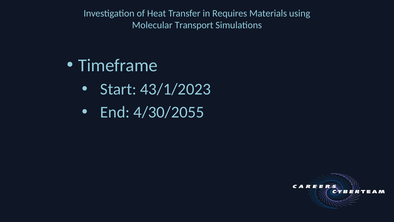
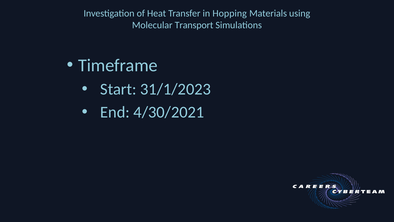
Requires: Requires -> Hopping (230, 13)
43/1/2023: 43/1/2023 -> 31/1/2023 (176, 89)
4/30/2055: 4/30/2055 -> 4/30/2021 (169, 112)
